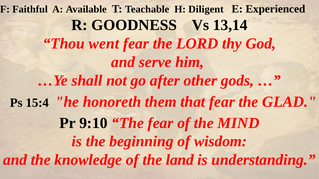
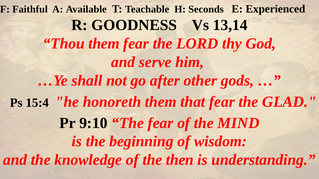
Diligent: Diligent -> Seconds (206, 9)
Thou went: went -> them (104, 44)
land: land -> then (180, 160)
